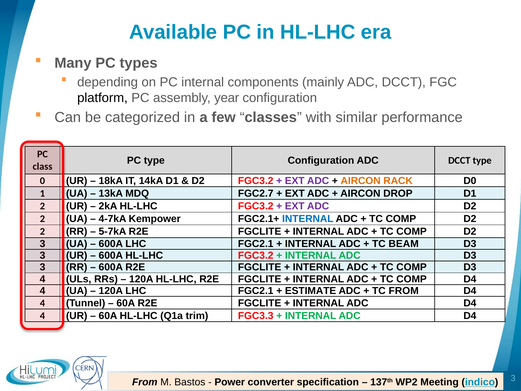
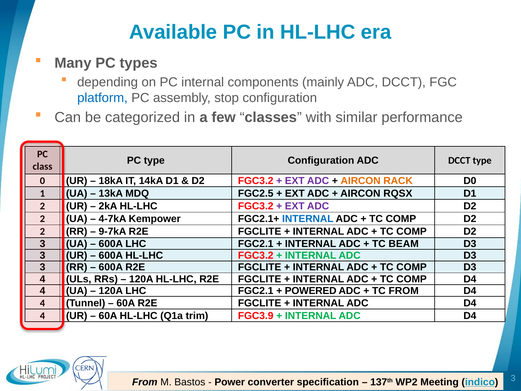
platform colour: black -> blue (102, 98)
year: year -> stop (227, 98)
FGC2.7: FGC2.7 -> FGC2.5 (256, 193)
DROP: DROP -> RQSX (398, 193)
5-7kA: 5-7kA -> 9-7kA (112, 231)
ESTIMATE: ESTIMATE -> POWERED (311, 291)
FGC3.3: FGC3.3 -> FGC3.9 (256, 316)
